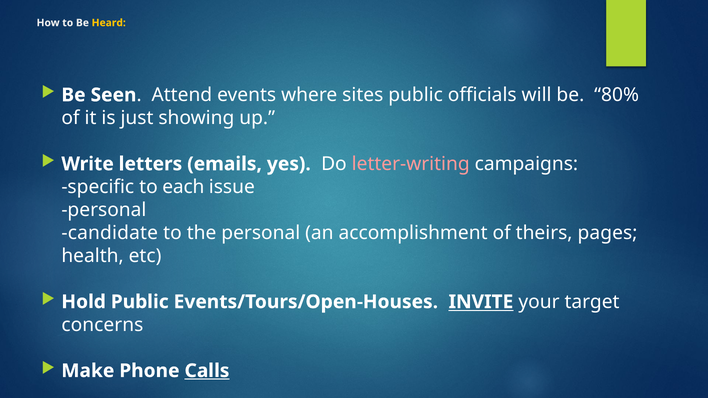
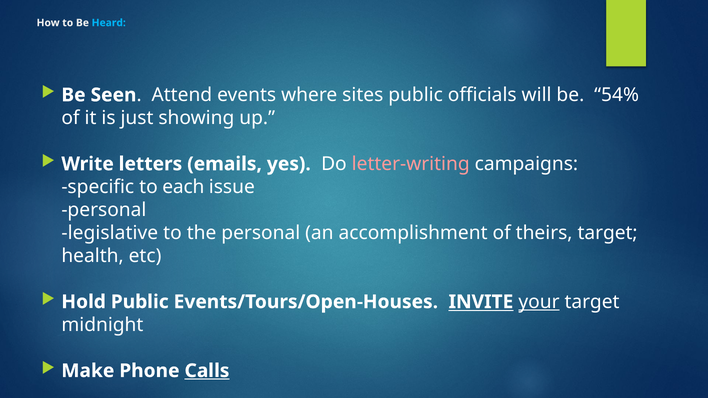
Heard colour: yellow -> light blue (109, 23)
80%: 80% -> 54% (617, 95)
candidate: candidate -> legislative (110, 233)
theirs pages: pages -> target (608, 233)
your underline: none -> present (539, 302)
concerns: concerns -> midnight (102, 325)
